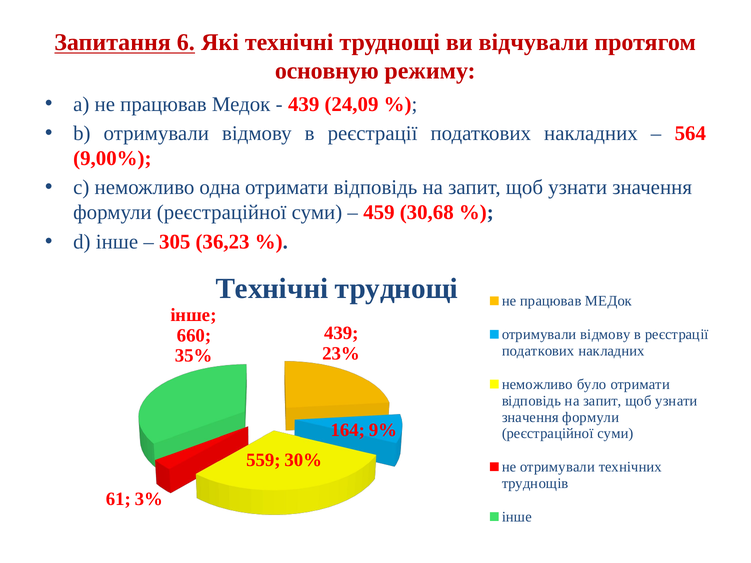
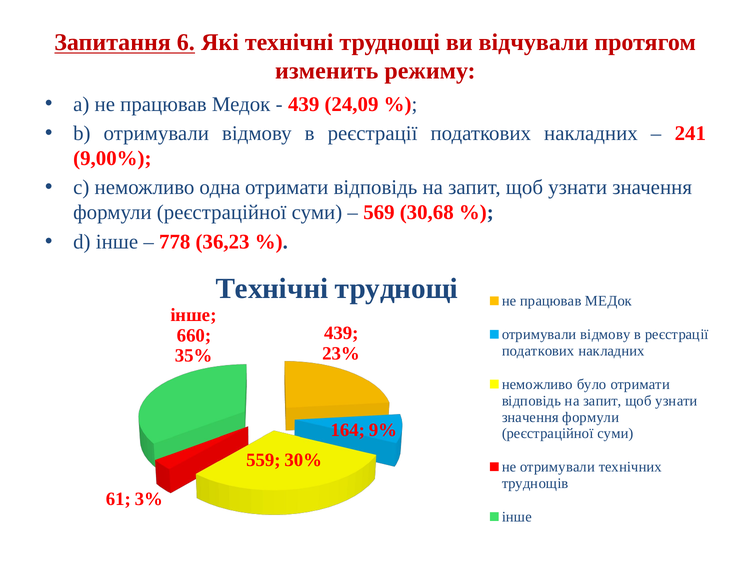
основную: основную -> изменить (327, 71)
564: 564 -> 241 (690, 133)
459: 459 -> 569 (379, 213)
305: 305 -> 778 (175, 242)
